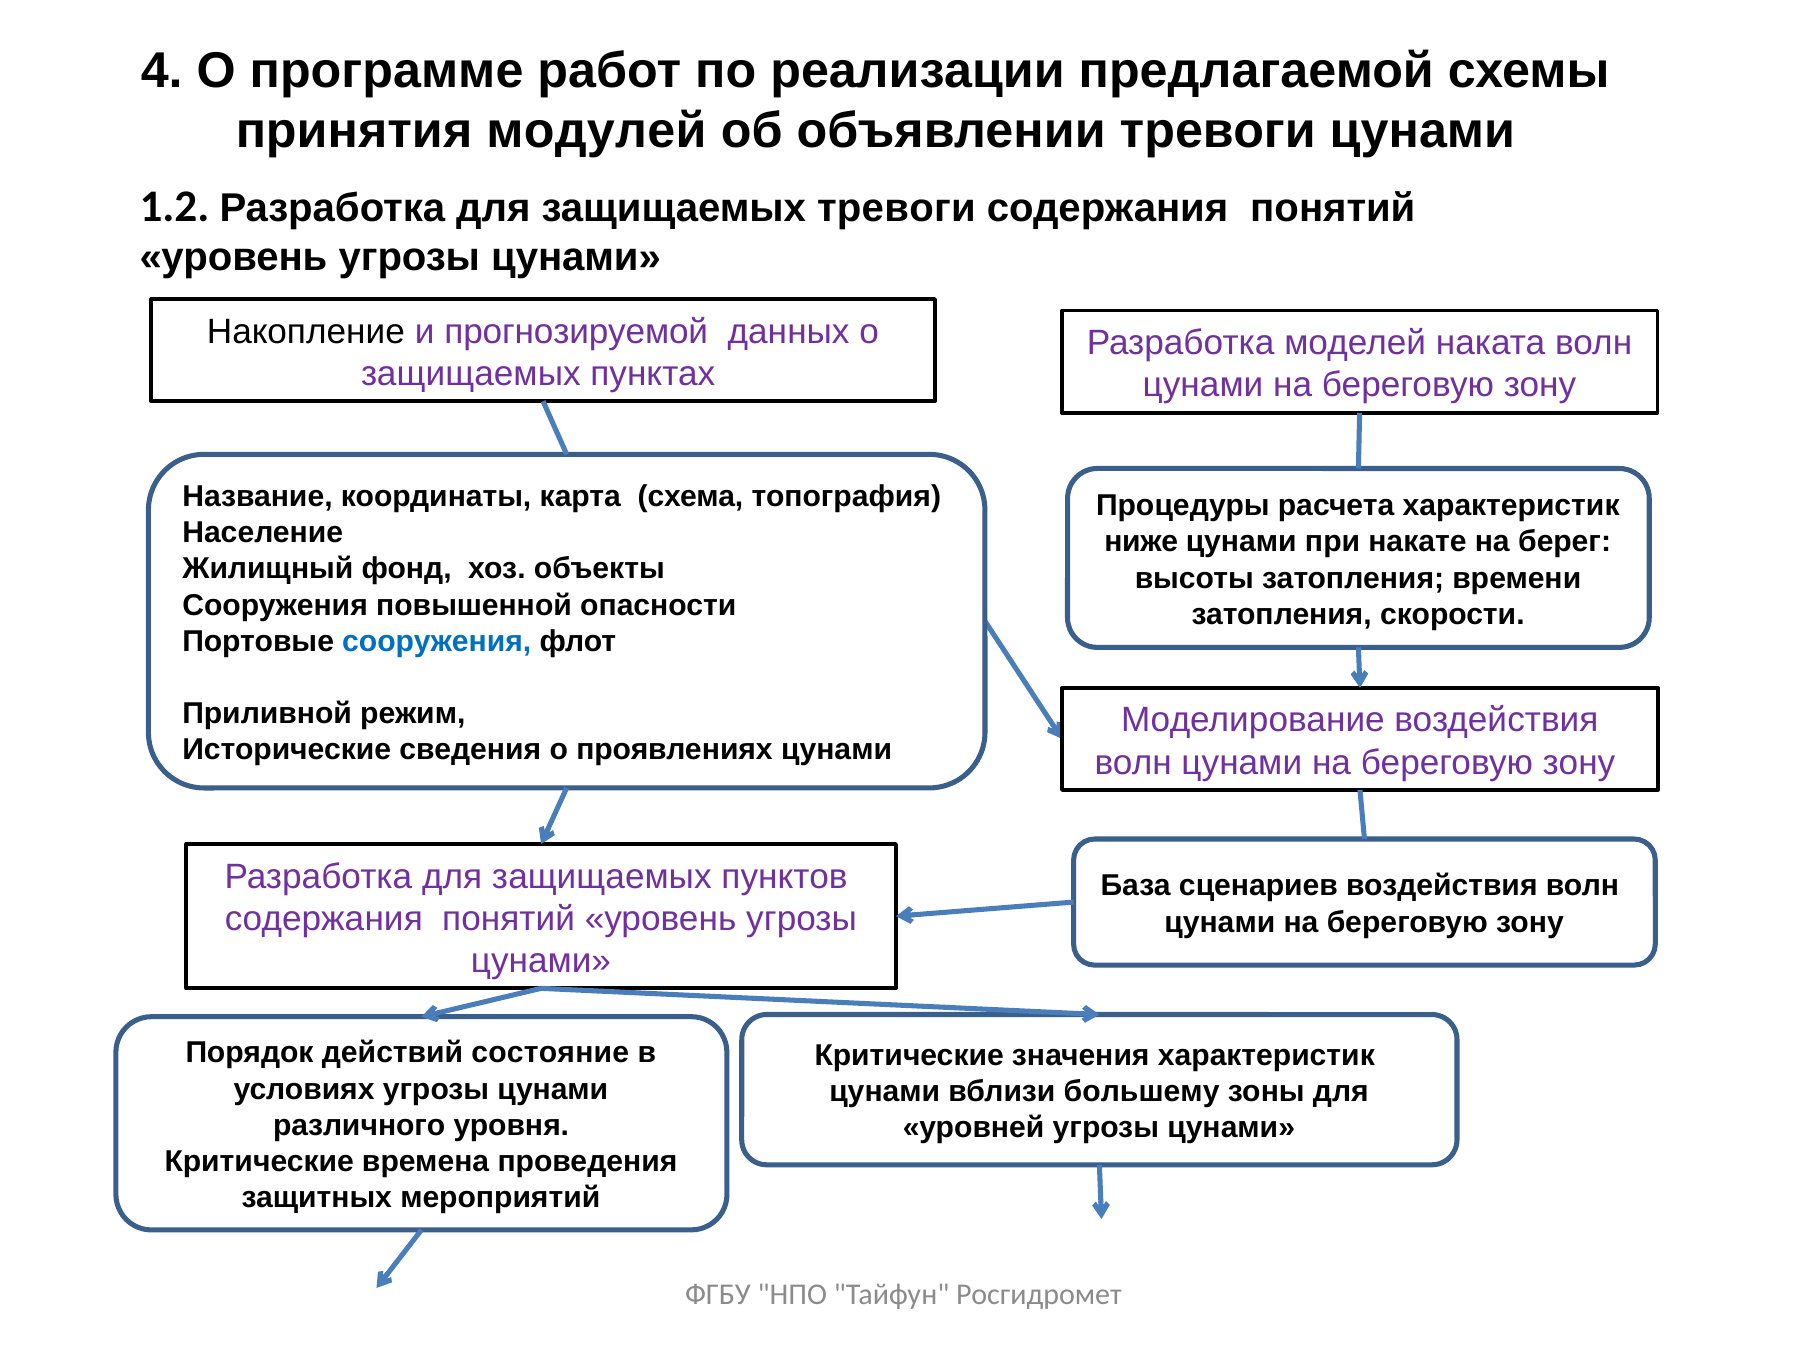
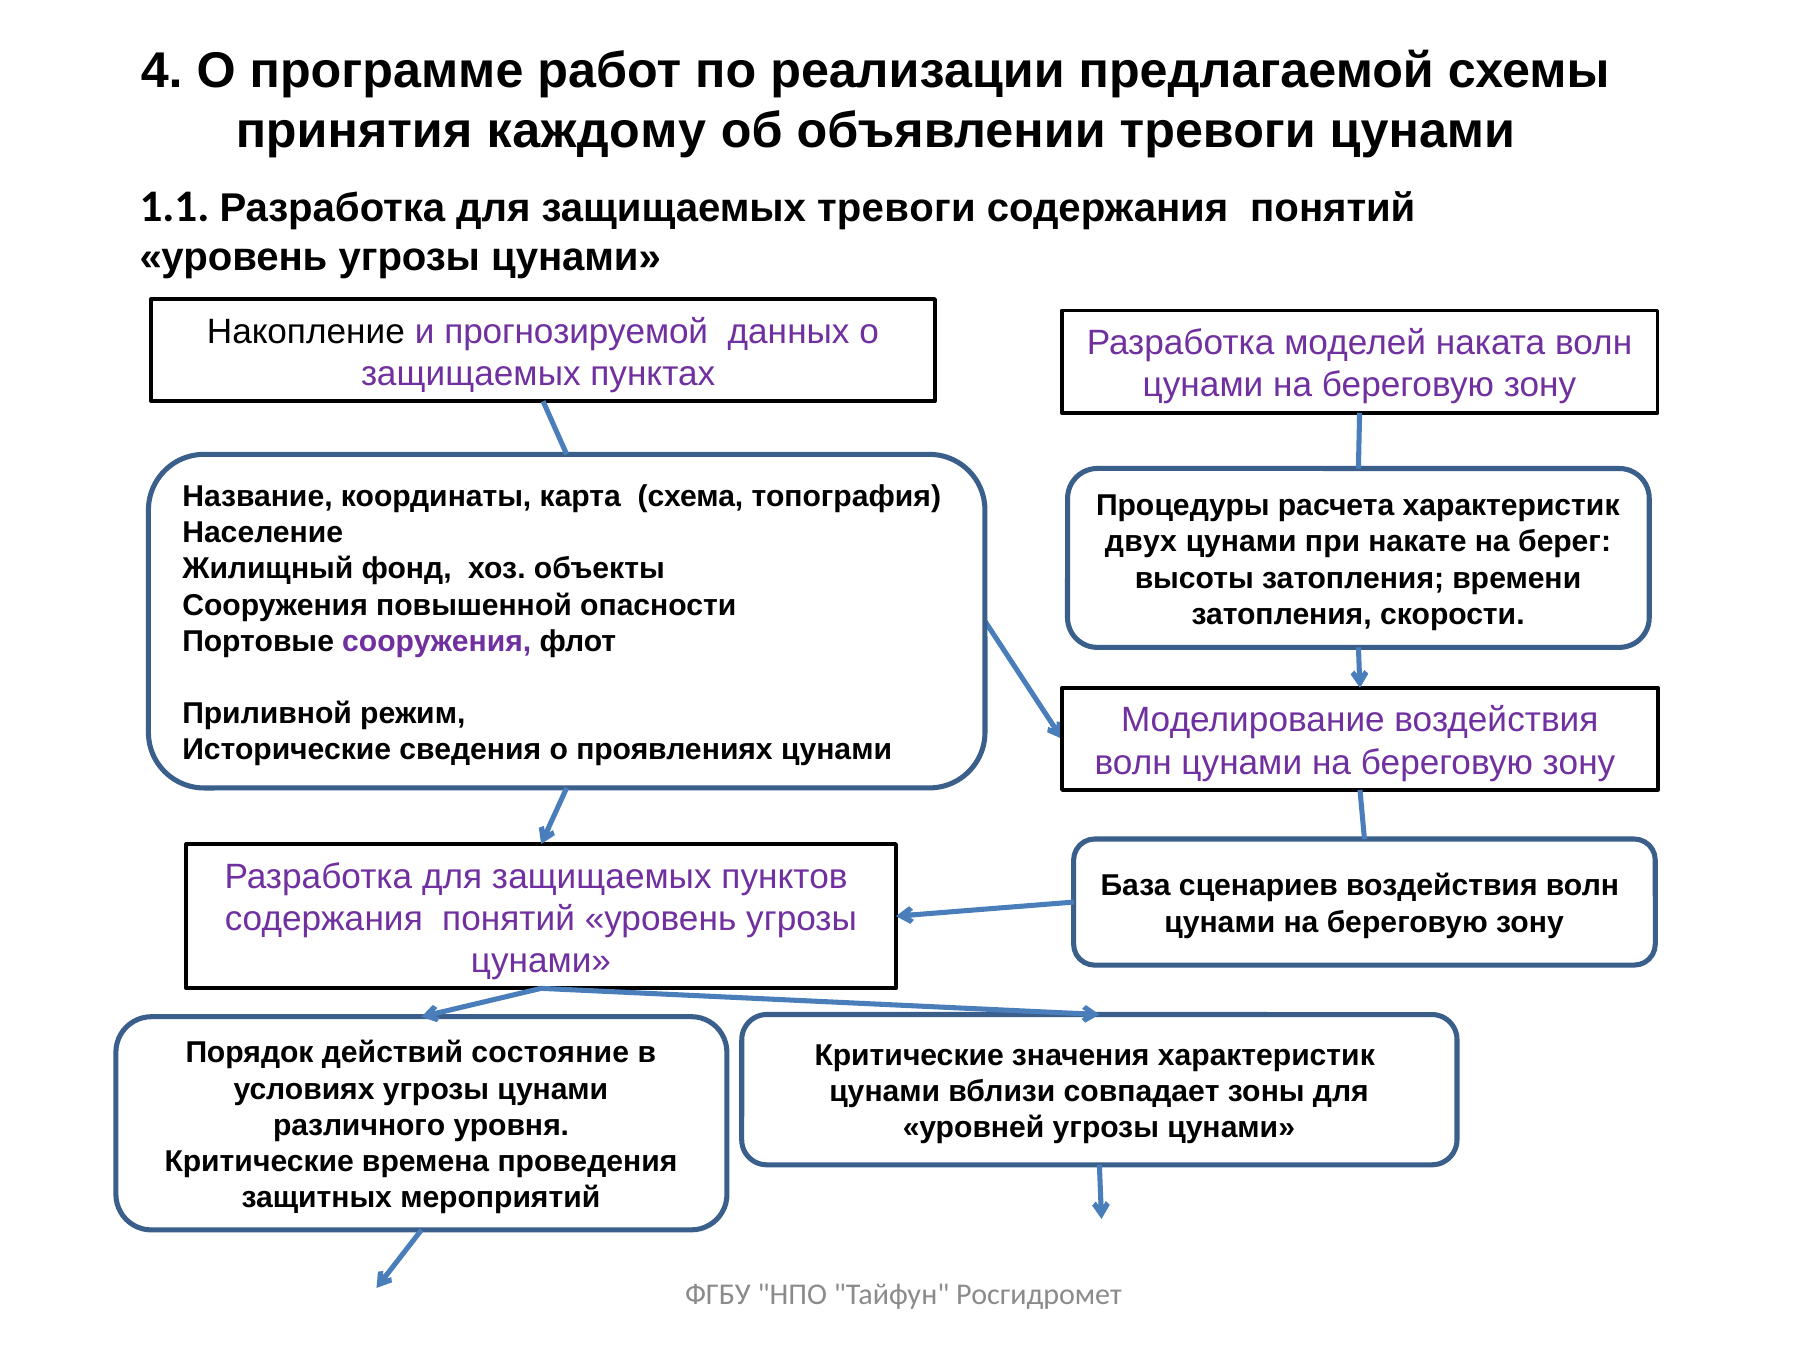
модулей: модулей -> каждому (596, 131)
1.2: 1.2 -> 1.1 (174, 206)
ниже: ниже -> двух (1141, 542)
сооружения colour: blue -> purple (437, 641)
большему: большему -> совпадает (1142, 1092)
